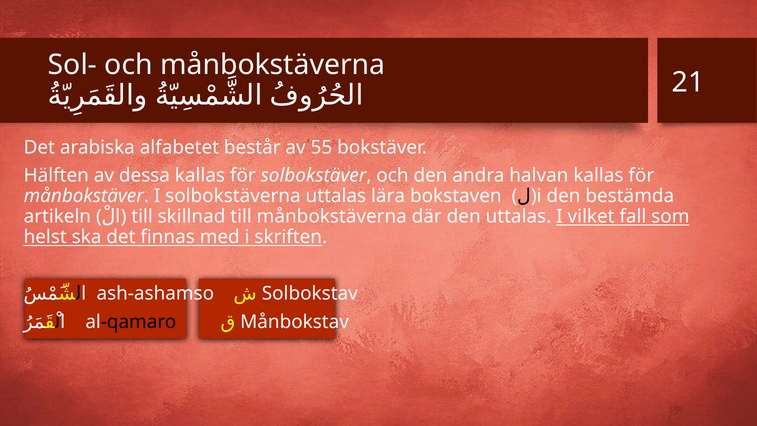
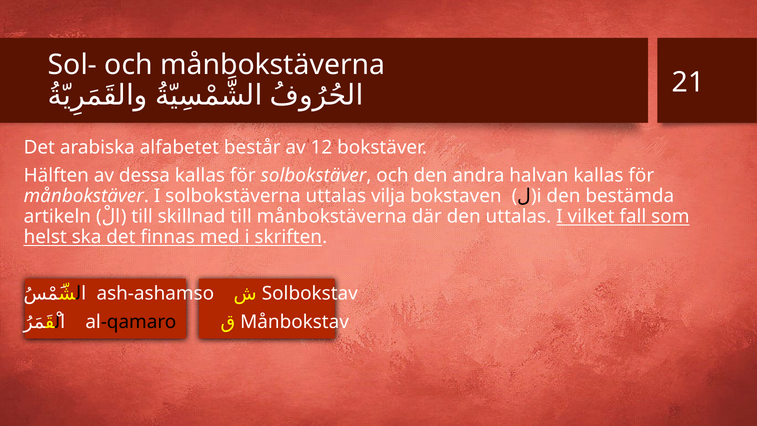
55: 55 -> 12 (321, 147)
lära: lära -> vilja (388, 196)
